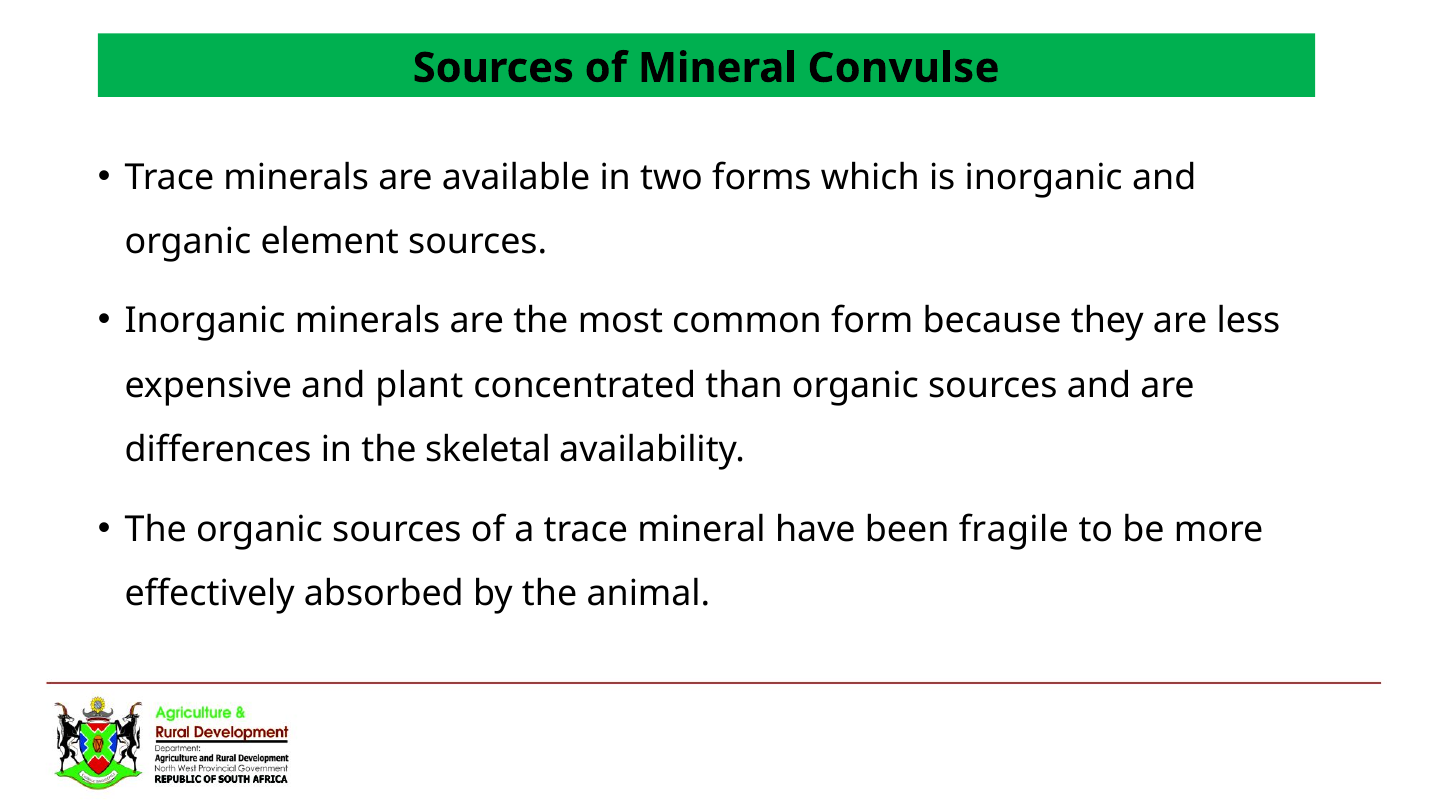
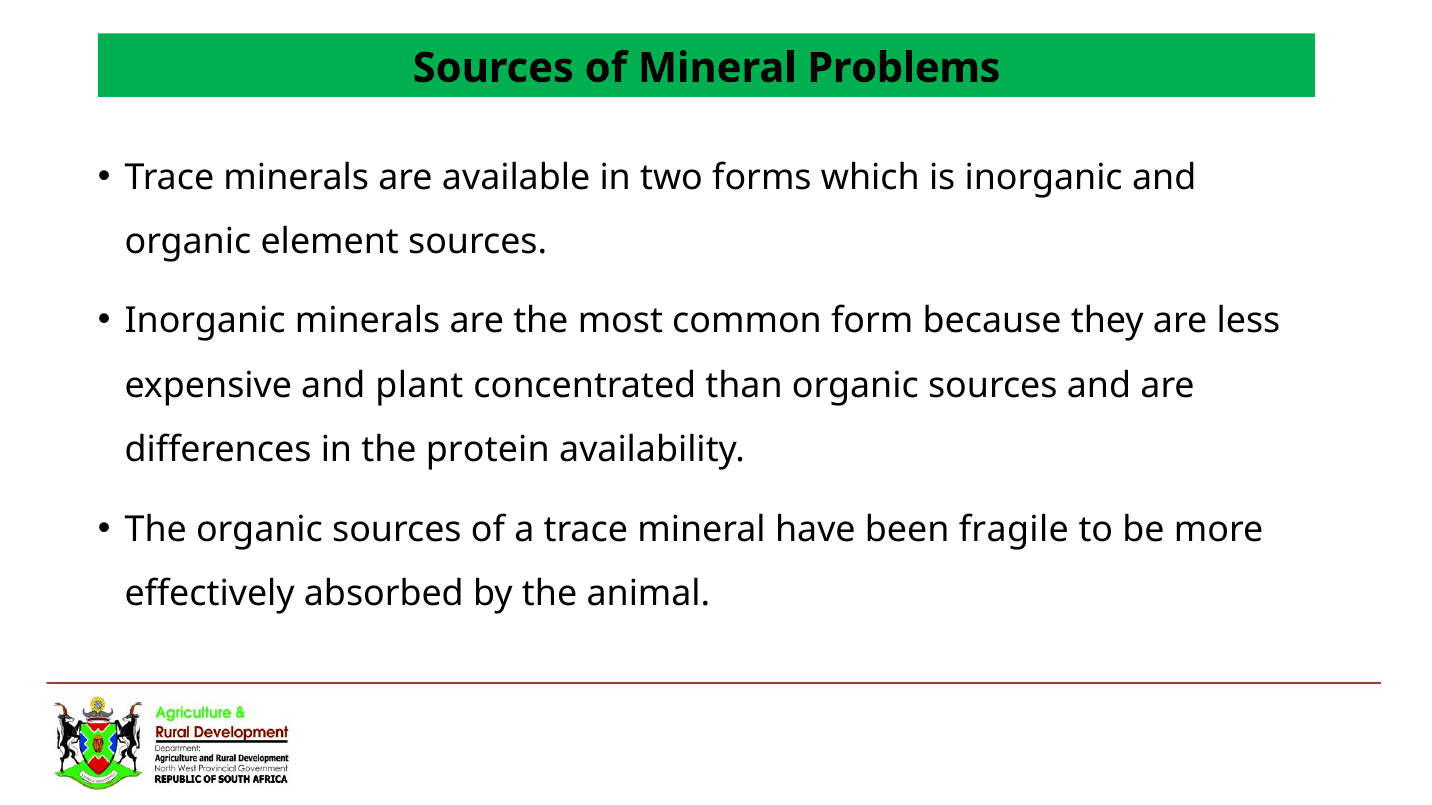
Convulse: Convulse -> Problems (904, 68)
skeletal: skeletal -> protein (488, 450)
